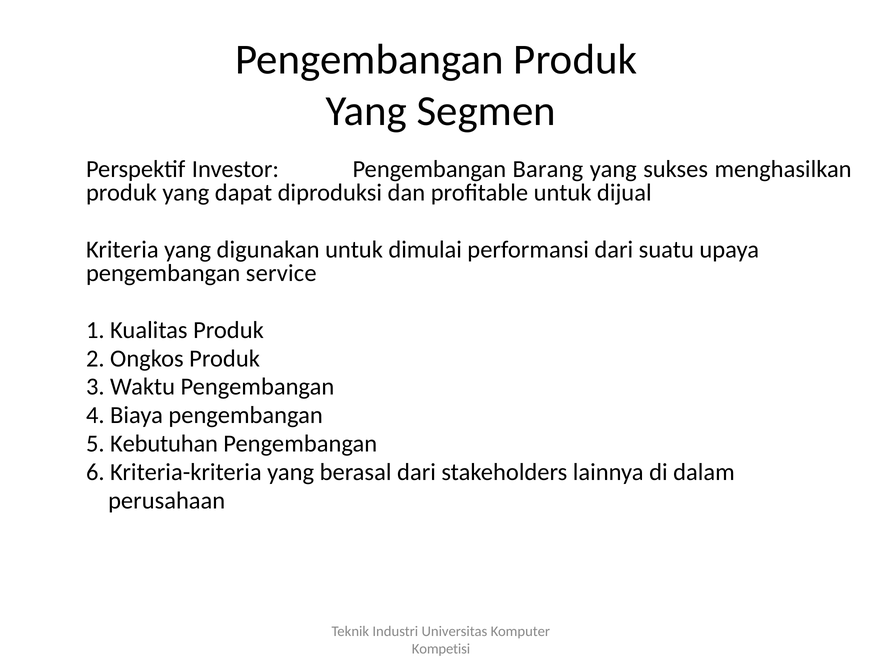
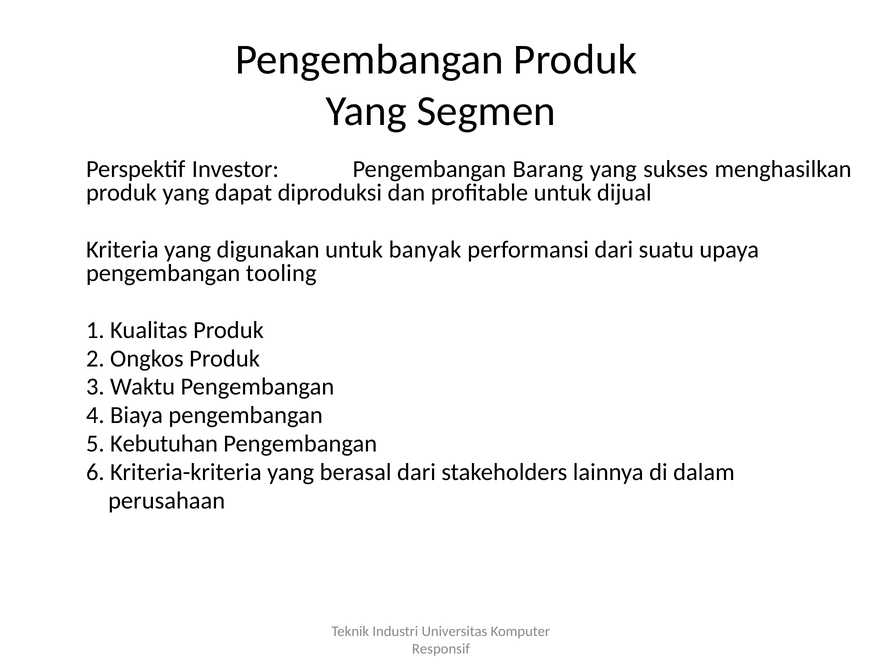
dimulai: dimulai -> banyak (425, 250)
service: service -> tooling (281, 273)
Kompetisi: Kompetisi -> Responsif (441, 649)
